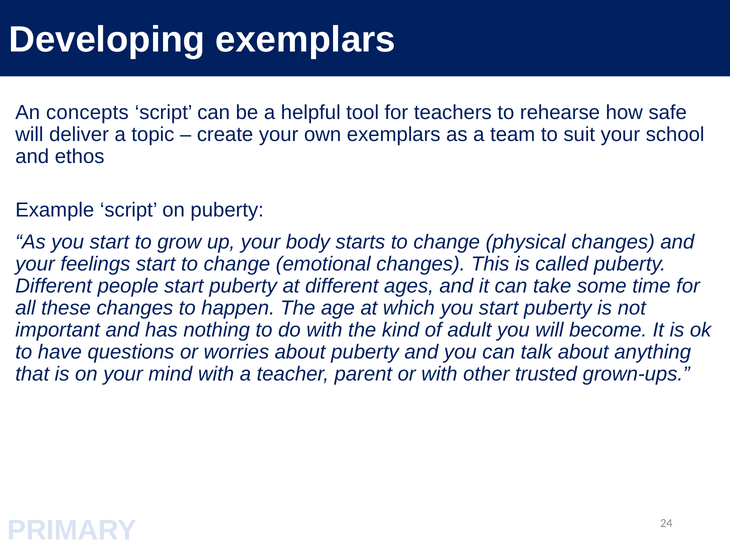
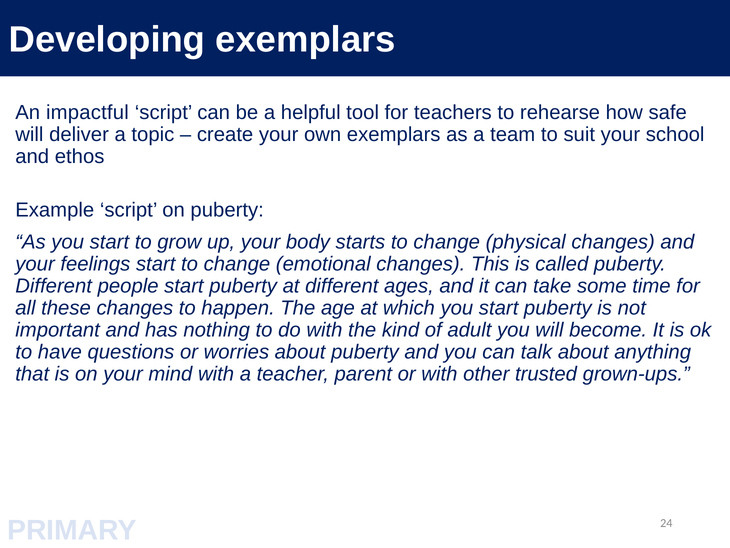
concepts: concepts -> impactful (87, 113)
